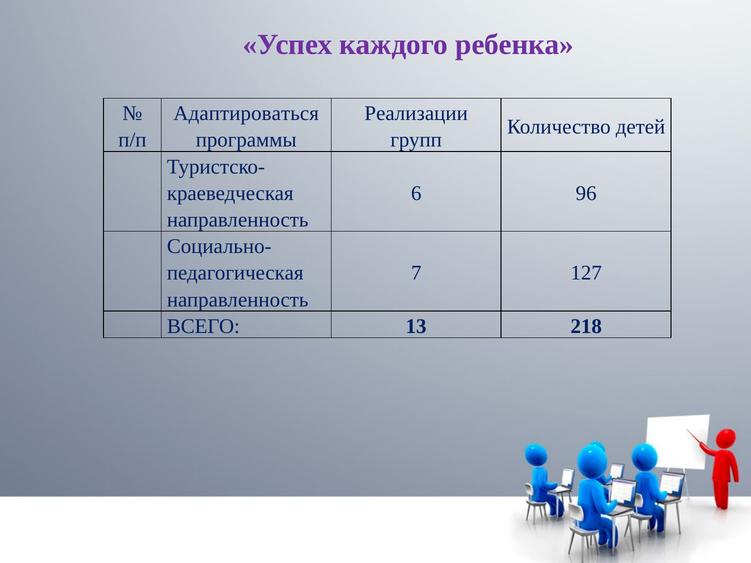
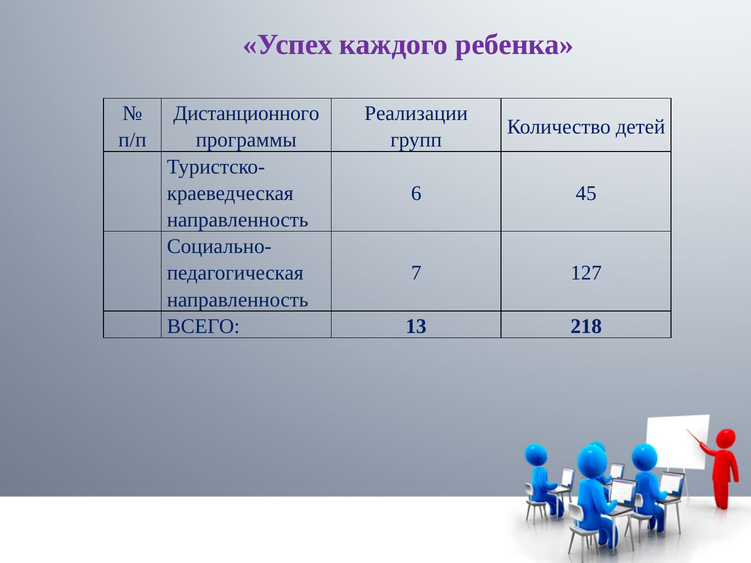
Адаптироваться: Адаптироваться -> Дистанционного (246, 114)
96: 96 -> 45 (586, 193)
